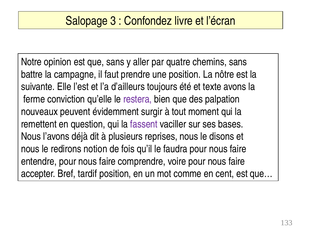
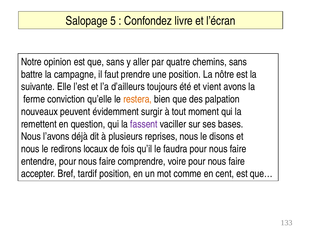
3: 3 -> 5 (113, 21)
texte: texte -> vient (212, 87)
restera colour: purple -> orange (138, 99)
notion: notion -> locaux (96, 149)
